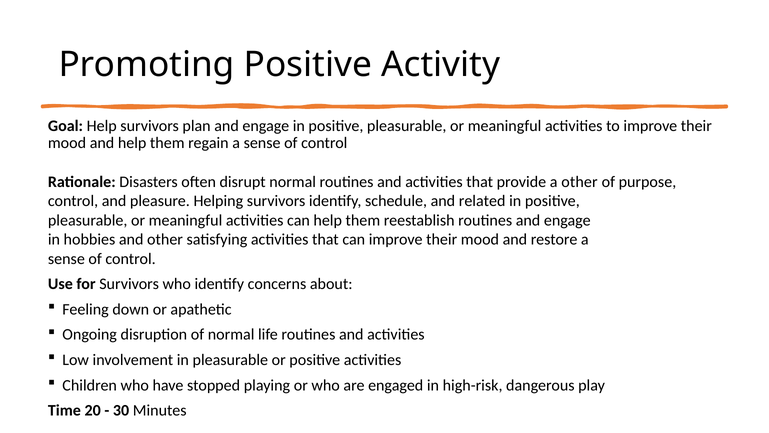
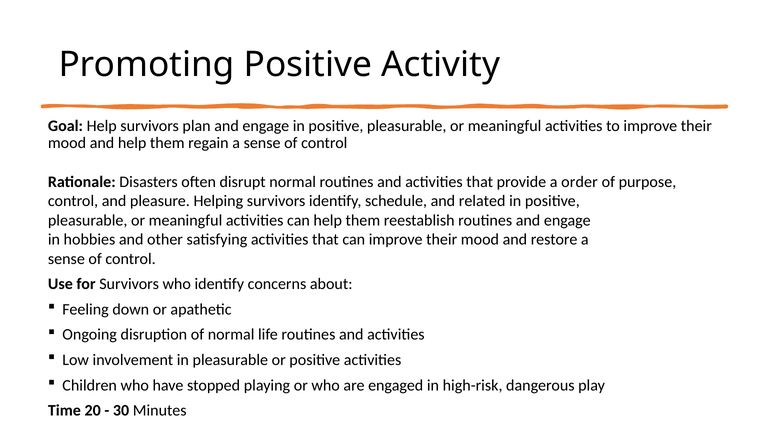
a other: other -> order (579, 182)
